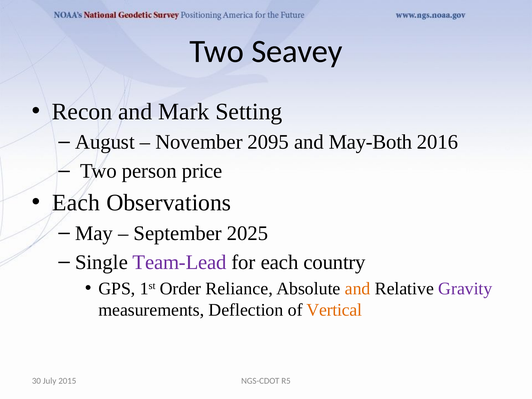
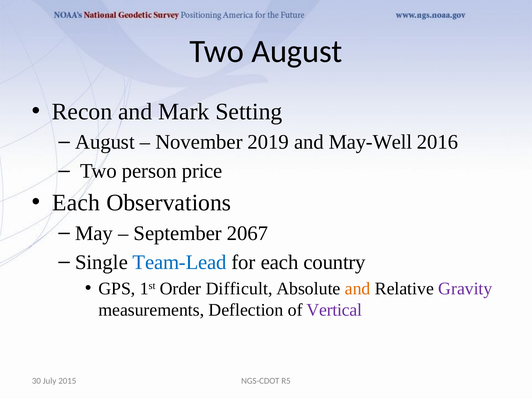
Two Seavey: Seavey -> August (297, 51)
2095: 2095 -> 2019 (268, 142)
May-Both: May-Both -> May-Well (370, 142)
2025: 2025 -> 2067 (248, 233)
Team-Lead colour: purple -> blue (180, 262)
Reliance: Reliance -> Difficult (239, 289)
Vertical colour: orange -> purple (334, 310)
